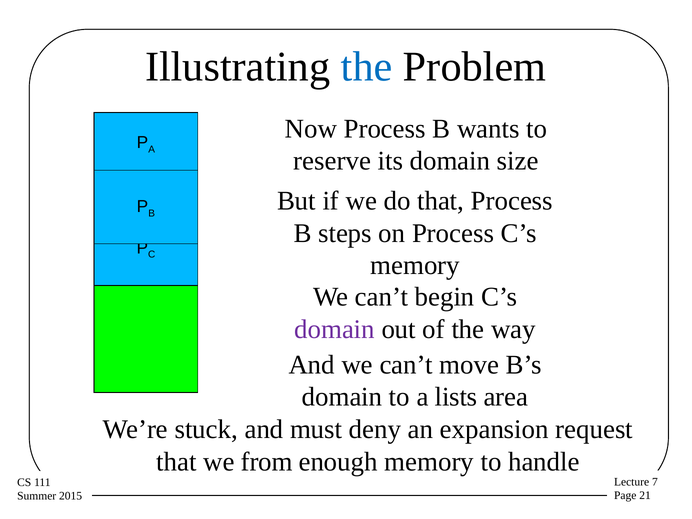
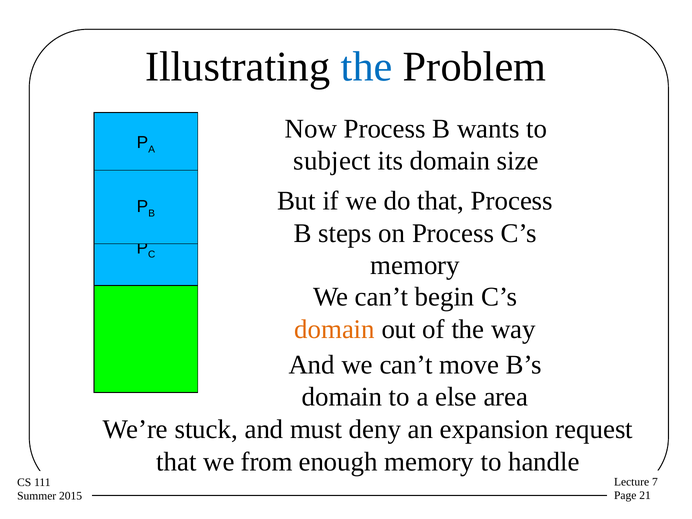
reserve: reserve -> subject (332, 161)
domain colour: purple -> orange (335, 329)
lists: lists -> else (456, 397)
